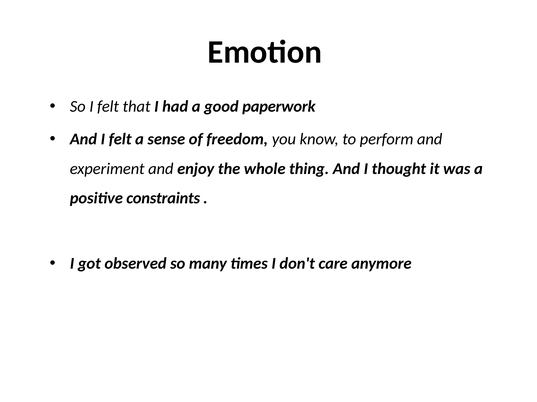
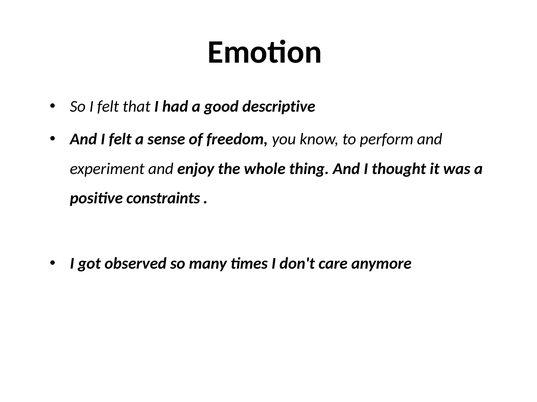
paperwork: paperwork -> descriptive (279, 107)
